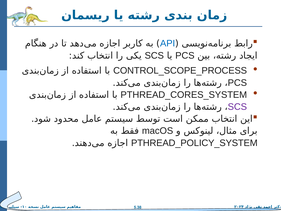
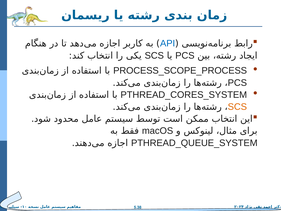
CONTROL_SCOPE_PROCESS: CONTROL_SCOPE_PROCESS -> PROCESS_SCOPE_PROCESS (180, 71)
SCS colour: purple -> orange (237, 107)
PTHREAD_POLICY_SYSTEM: PTHREAD_POLICY_SYSTEM -> PTHREAD_QUEUE_SYSTEM (194, 143)
